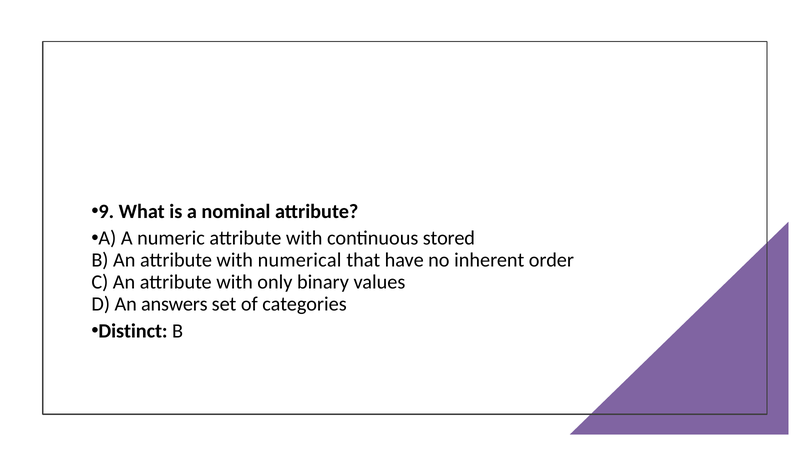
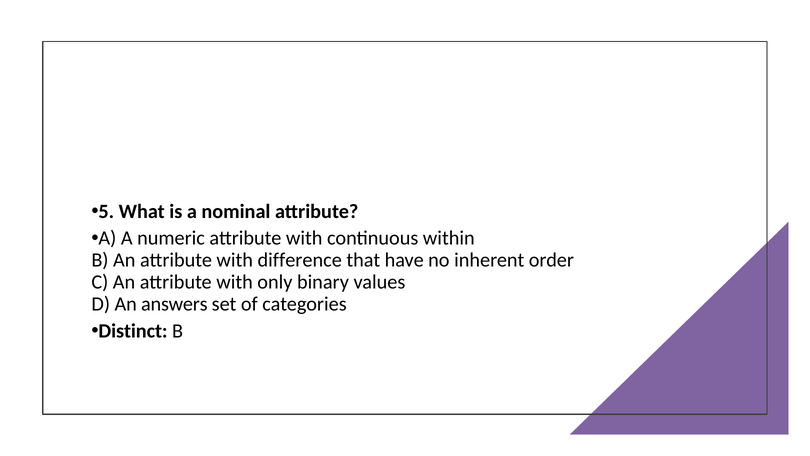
9: 9 -> 5 (106, 211)
stored: stored -> within (449, 238)
numerical: numerical -> difference (300, 260)
